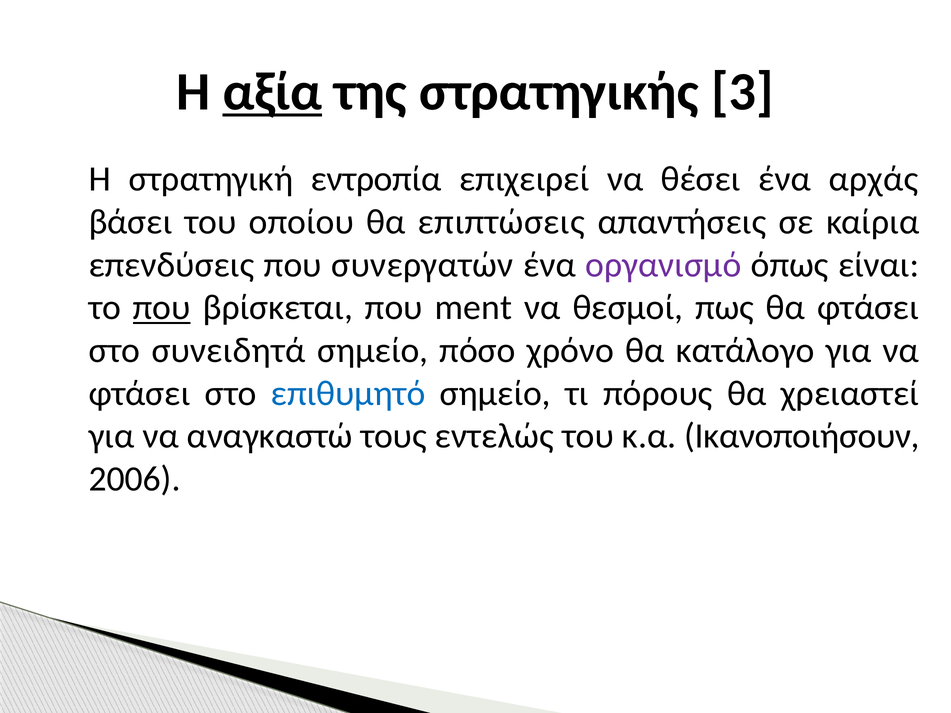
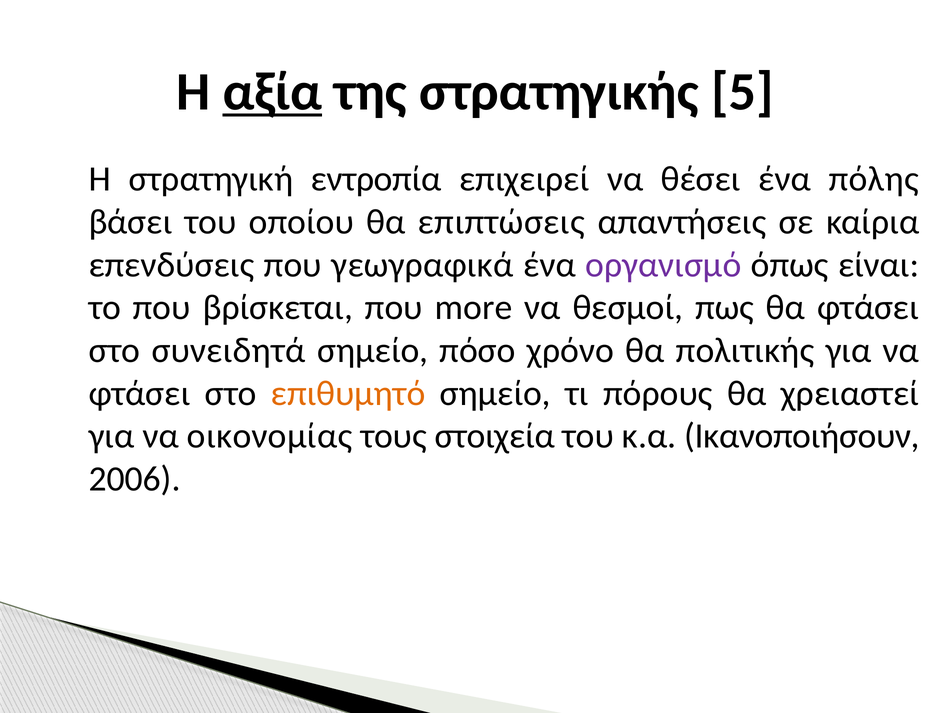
3: 3 -> 5 (742, 92)
αρχάς: αρχάς -> πόλης (874, 179)
συνεργατών: συνεργατών -> γεωγραφικά (422, 265)
που underline: present -> none (162, 308)
ment: ment -> more (474, 308)
κατάλογο: κατάλογο -> πολιτικής (745, 351)
επιθυμητό colour: blue -> orange (348, 393)
αναγκαστώ: αναγκαστώ -> οικονομίας (270, 436)
εντελώς: εντελώς -> στοιχεία (495, 436)
